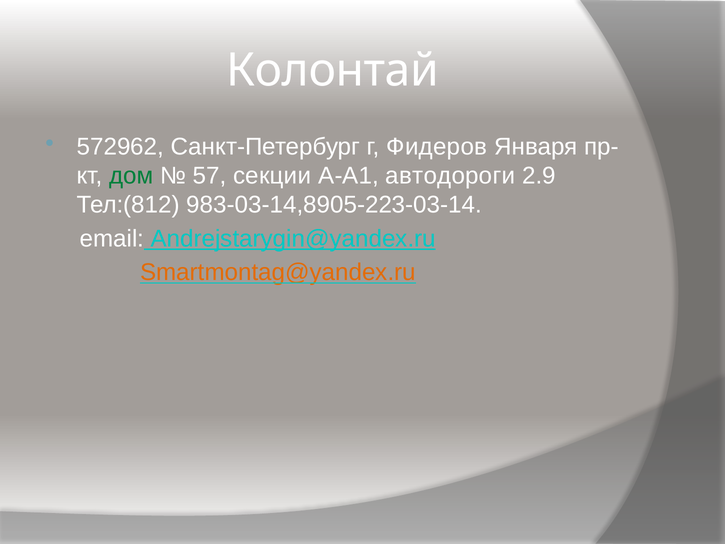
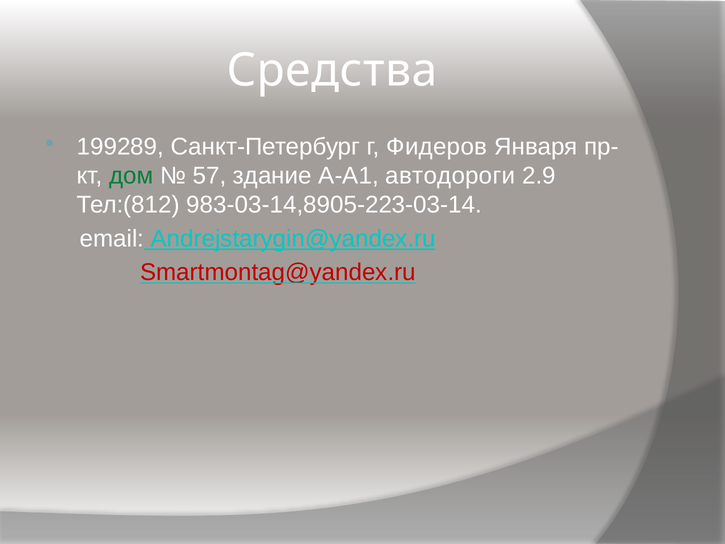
Колонтай: Колонтай -> Средства (332, 70)
572962: 572962 -> 199289 (120, 147)
секции: секции -> здание (272, 176)
Smartmontag@yandex.ru colour: orange -> red (278, 272)
